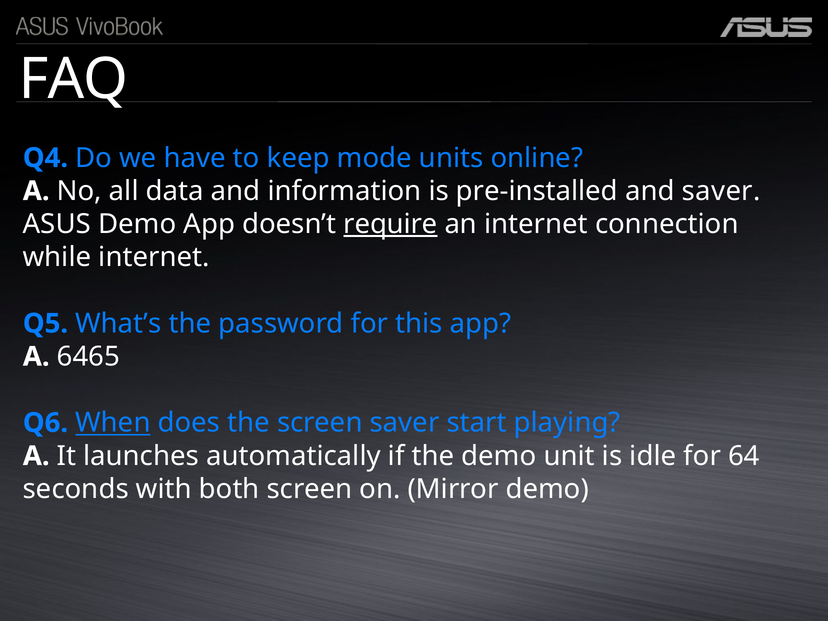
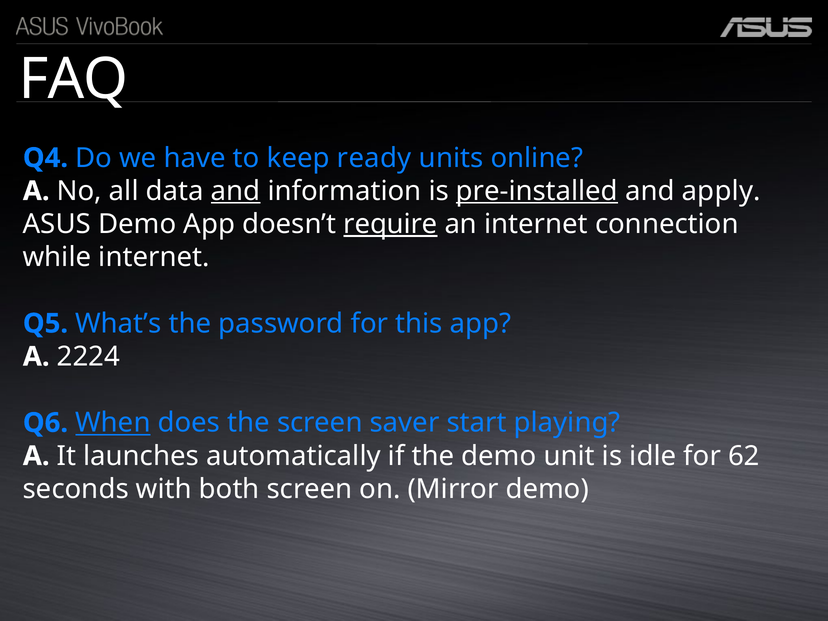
mode: mode -> ready (374, 158)
and underline: none -> present (236, 191)
pre-installed underline: none -> present (537, 191)
and saver: saver -> apply (721, 191)
6465: 6465 -> 2224 (88, 357)
64: 64 -> 62 (744, 456)
